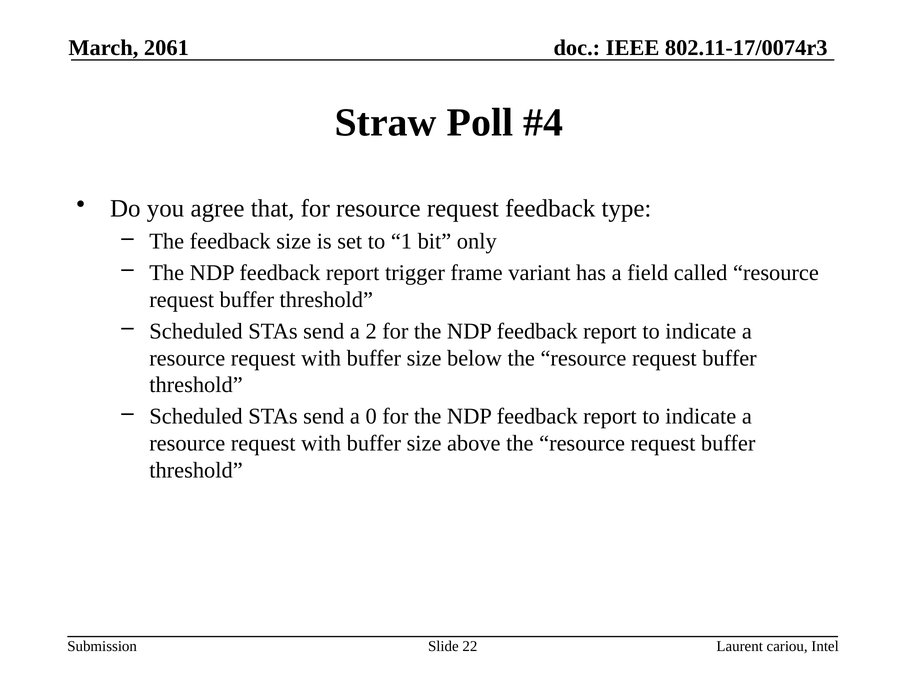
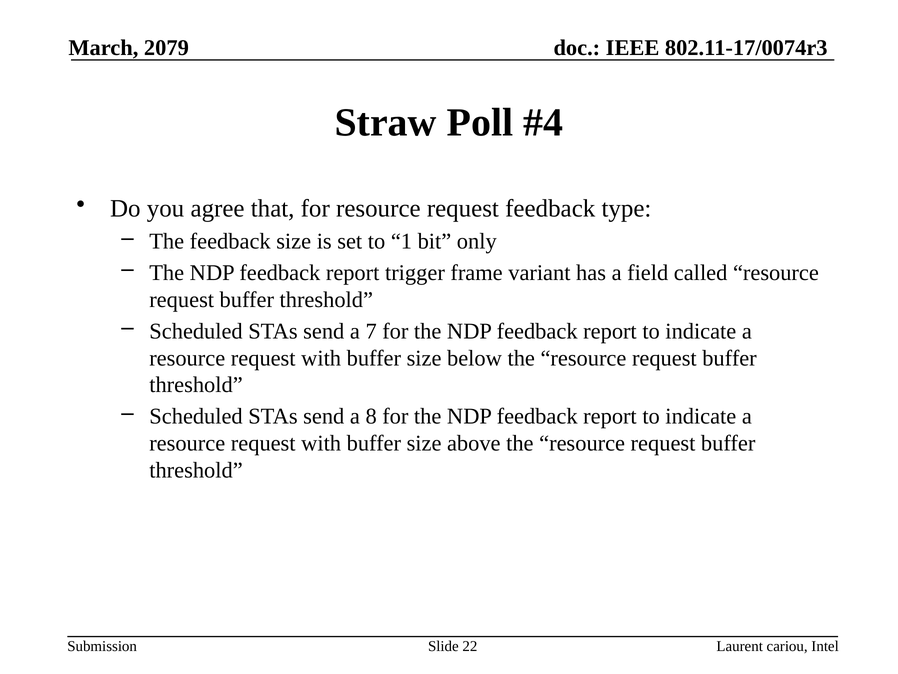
2061: 2061 -> 2079 (166, 48)
2: 2 -> 7 (371, 331)
0: 0 -> 8 (371, 416)
